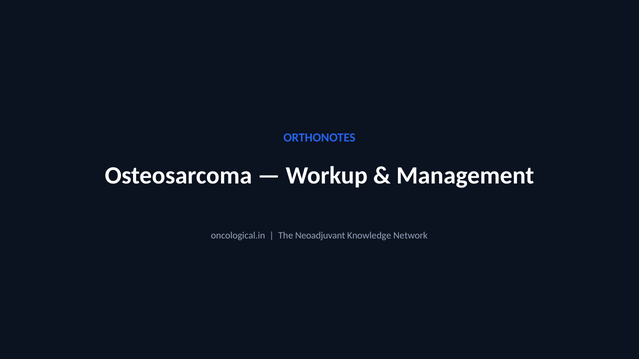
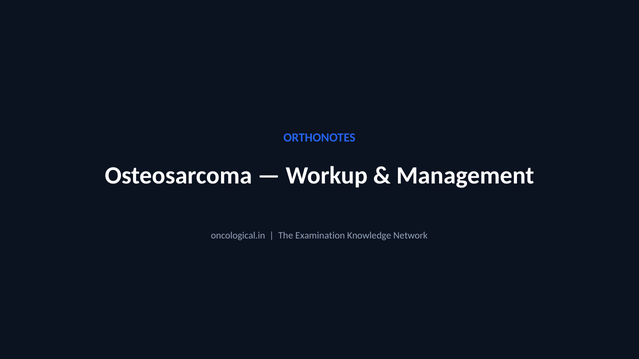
Neoadjuvant: Neoadjuvant -> Examination (320, 236)
